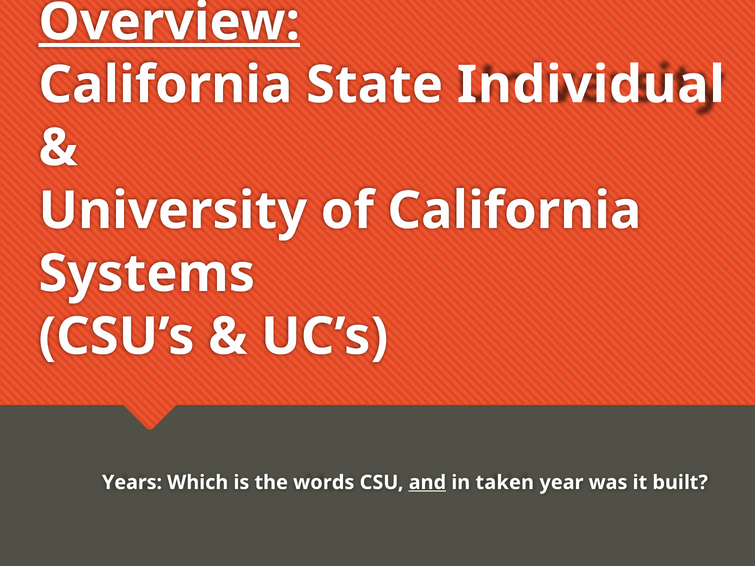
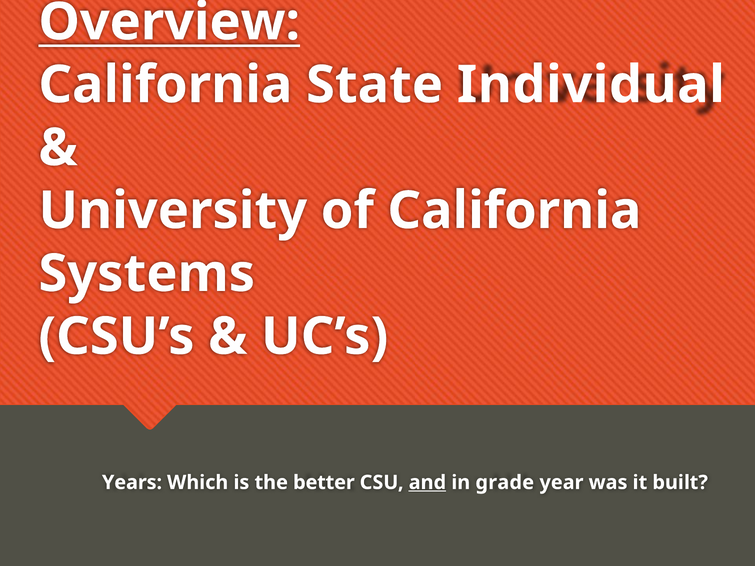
Overview underline: present -> none (169, 22)
words: words -> better (324, 483)
taken: taken -> grade (505, 483)
